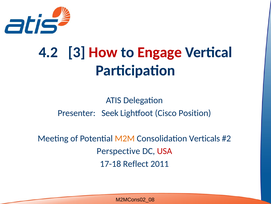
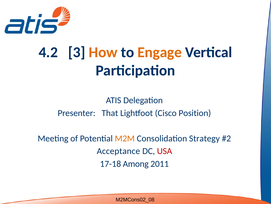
How colour: red -> orange (103, 52)
Engage colour: red -> orange (160, 52)
Seek: Seek -> That (110, 113)
Verticals: Verticals -> Strategy (204, 138)
Perspective: Perspective -> Acceptance (118, 151)
Reflect: Reflect -> Among (136, 163)
